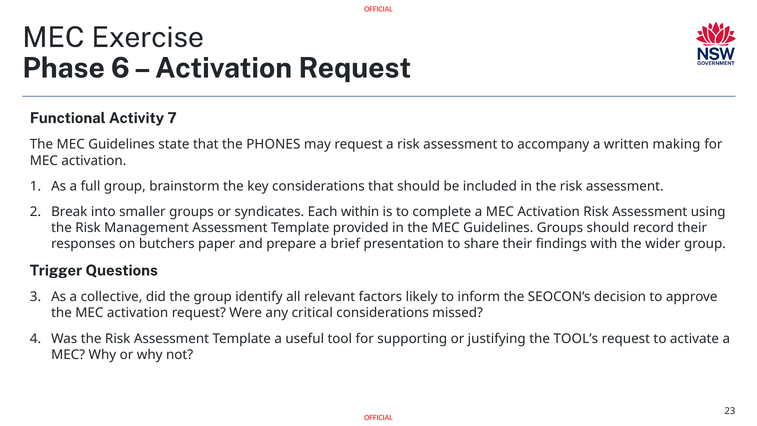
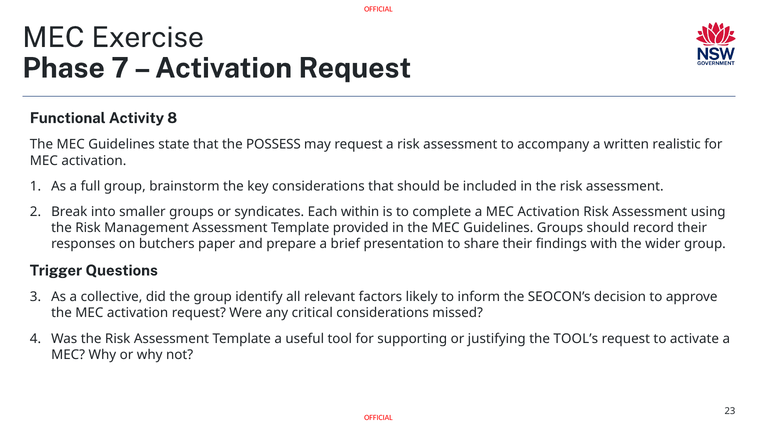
6: 6 -> 7 (120, 68)
7: 7 -> 8 (172, 118)
PHONES: PHONES -> POSSESS (273, 144)
making: making -> realistic (677, 144)
